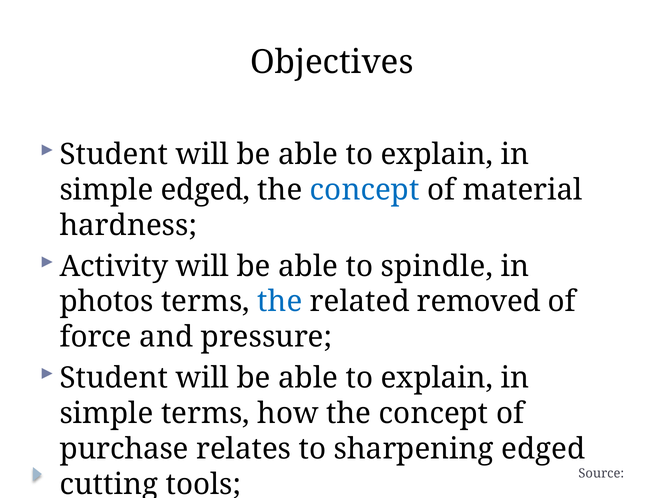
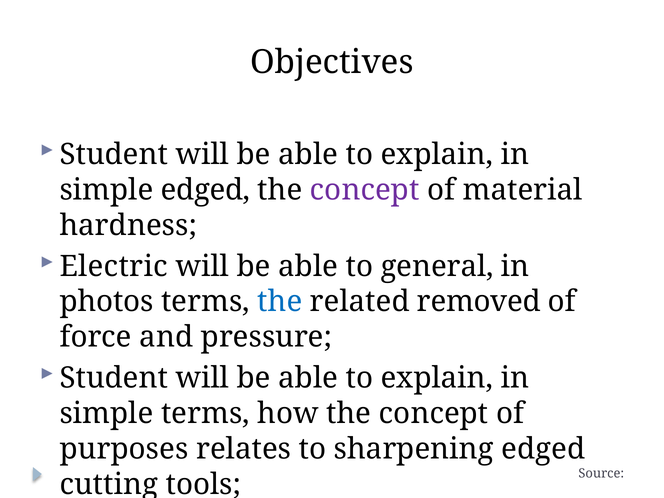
concept colour: blue -> purple (365, 190)
Activity: Activity -> Electric (114, 266)
spindle: spindle -> general (437, 266)
purchase: purchase -> purposes (124, 449)
